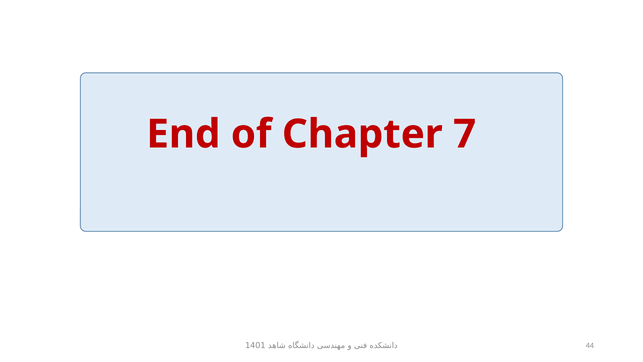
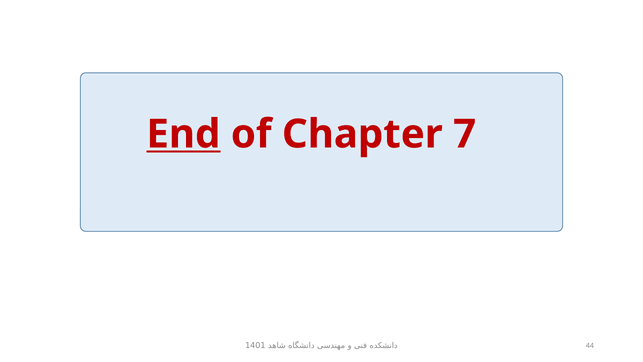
End underline: none -> present (183, 134)
